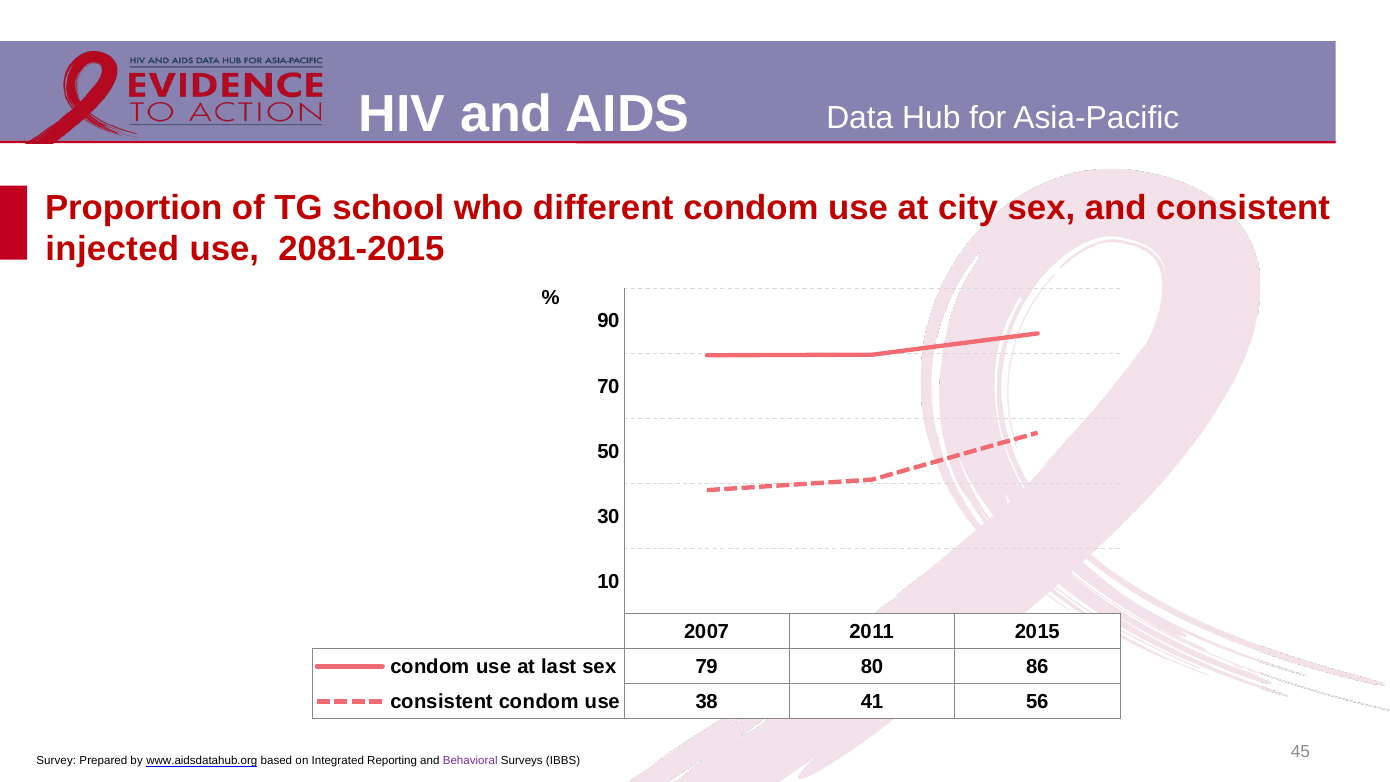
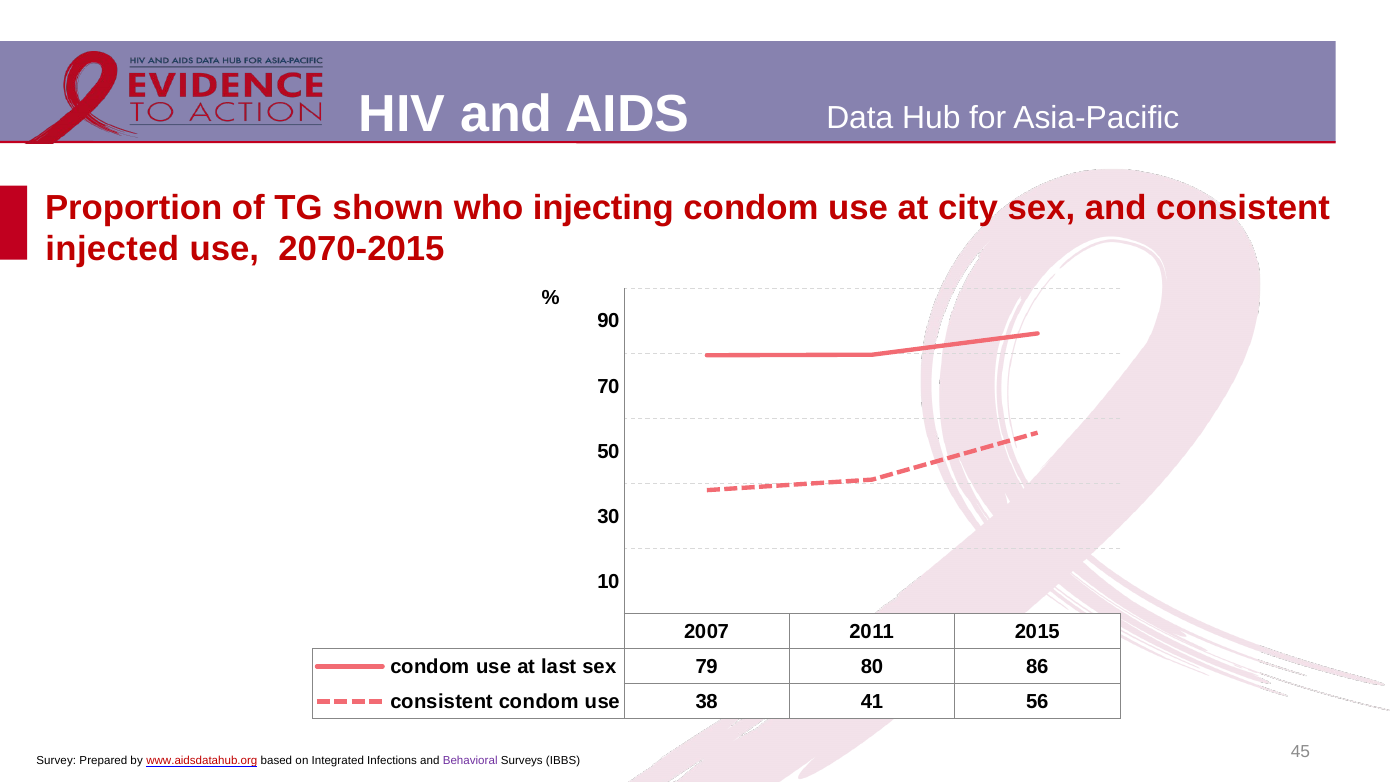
school: school -> shown (388, 208)
different: different -> injecting (603, 208)
2081-2015: 2081-2015 -> 2070-2015 (361, 249)
www.aidsdatahub.org colour: black -> red (202, 761)
Reporting: Reporting -> Infections (392, 761)
